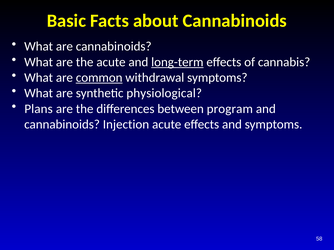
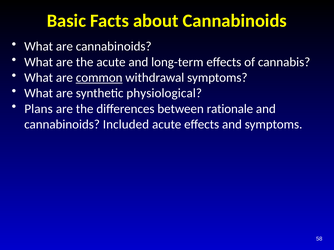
long-term underline: present -> none (177, 62)
program: program -> rationale (230, 109)
Injection: Injection -> Included (126, 125)
